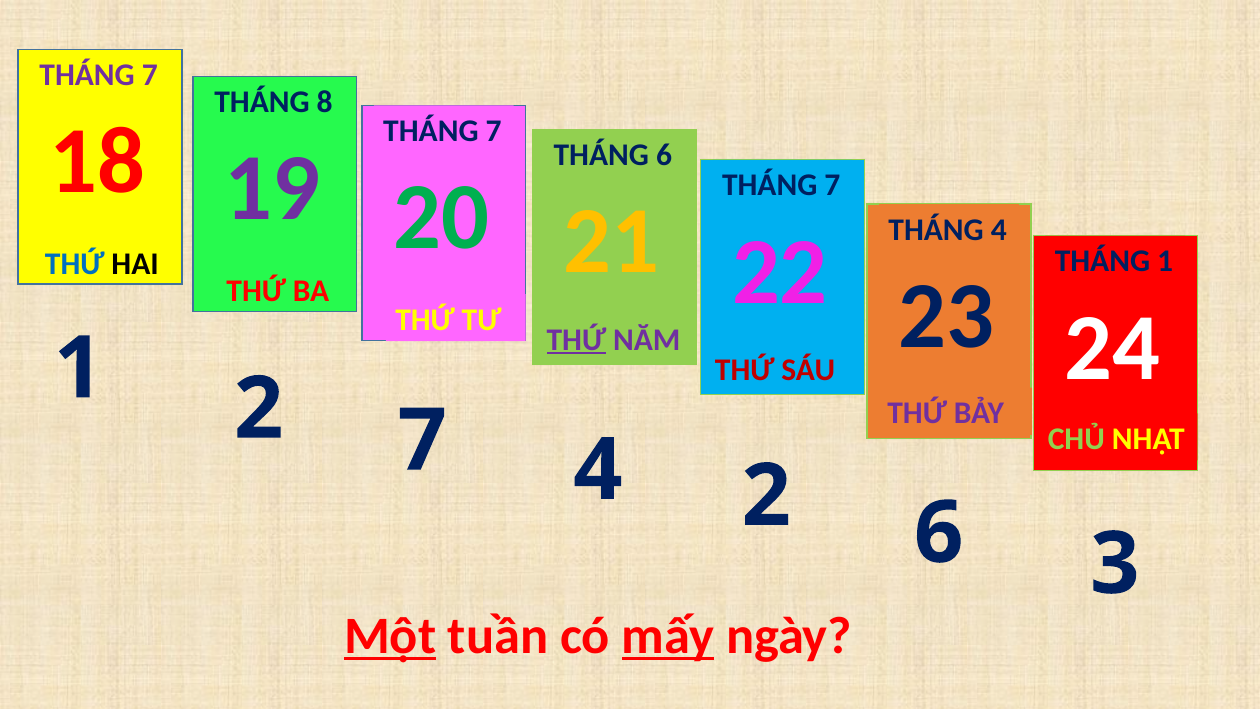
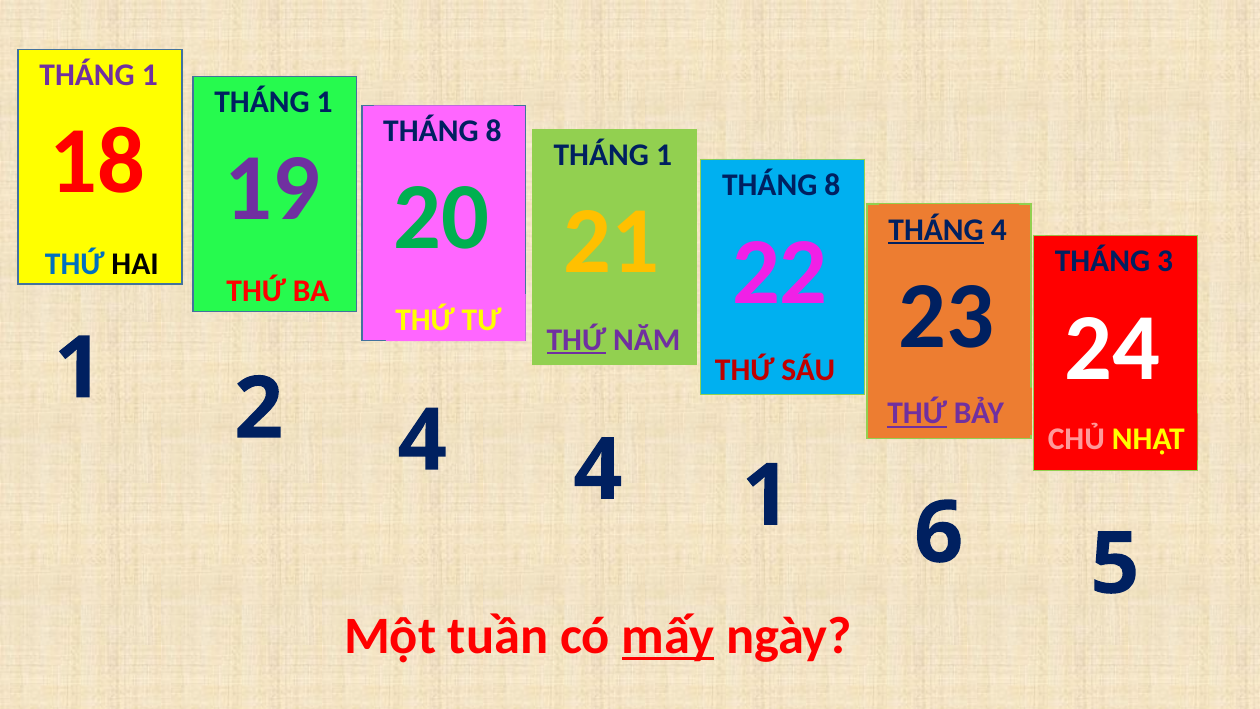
7: 7 -> 1 (150, 75)
8: 8 -> 1 (325, 102)
7: 7 -> 8 (494, 131)
6: 6 -> 1 (664, 155)
7: 7 -> 8 (832, 185)
THÁNG underline: none -> present (936, 230)
THÁNG 1: 1 -> 3 (1165, 261)
2 7: 7 -> 4 (422, 441)
4 2: 2 -> 1 (766, 496)
3: 3 -> 5 (1115, 564)
THỨ underline: none -> present (917, 413)
CHỦ colour: light green -> pink (1076, 439)
Một underline: present -> none (390, 635)
